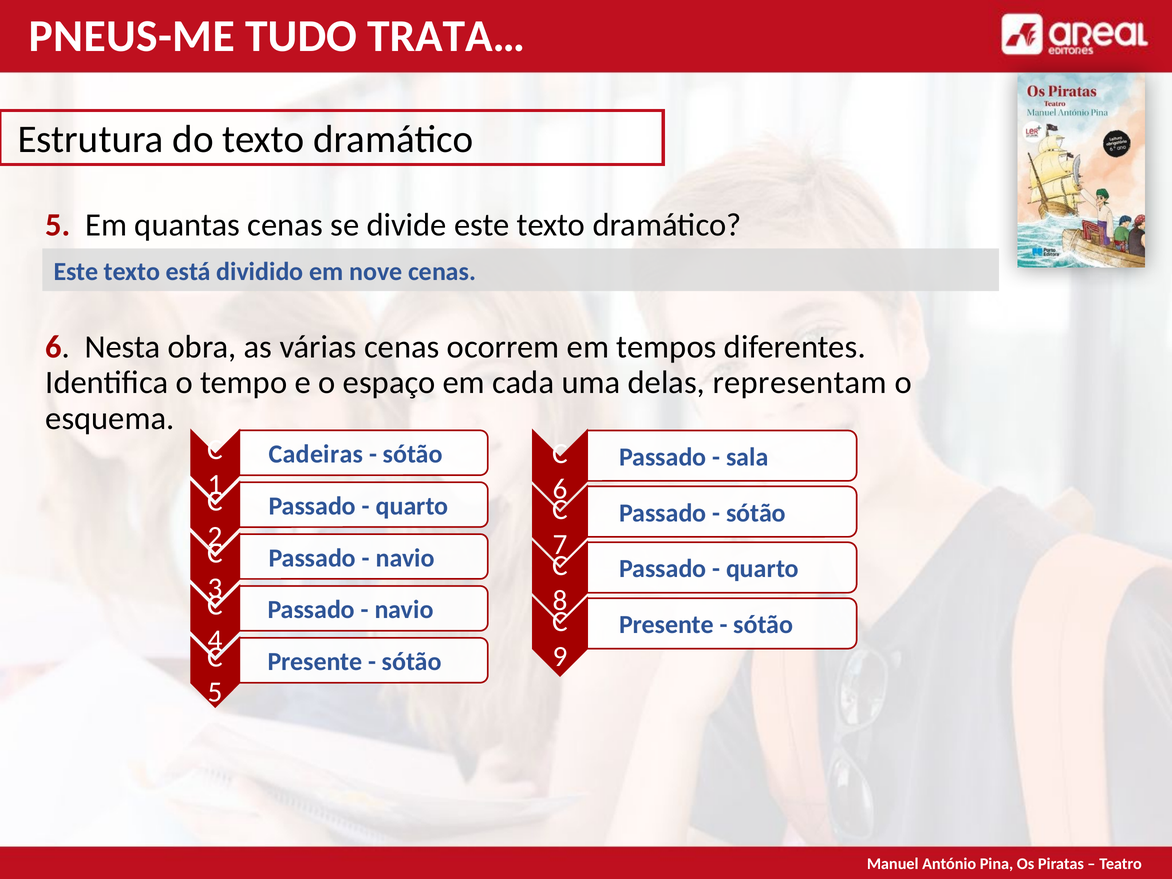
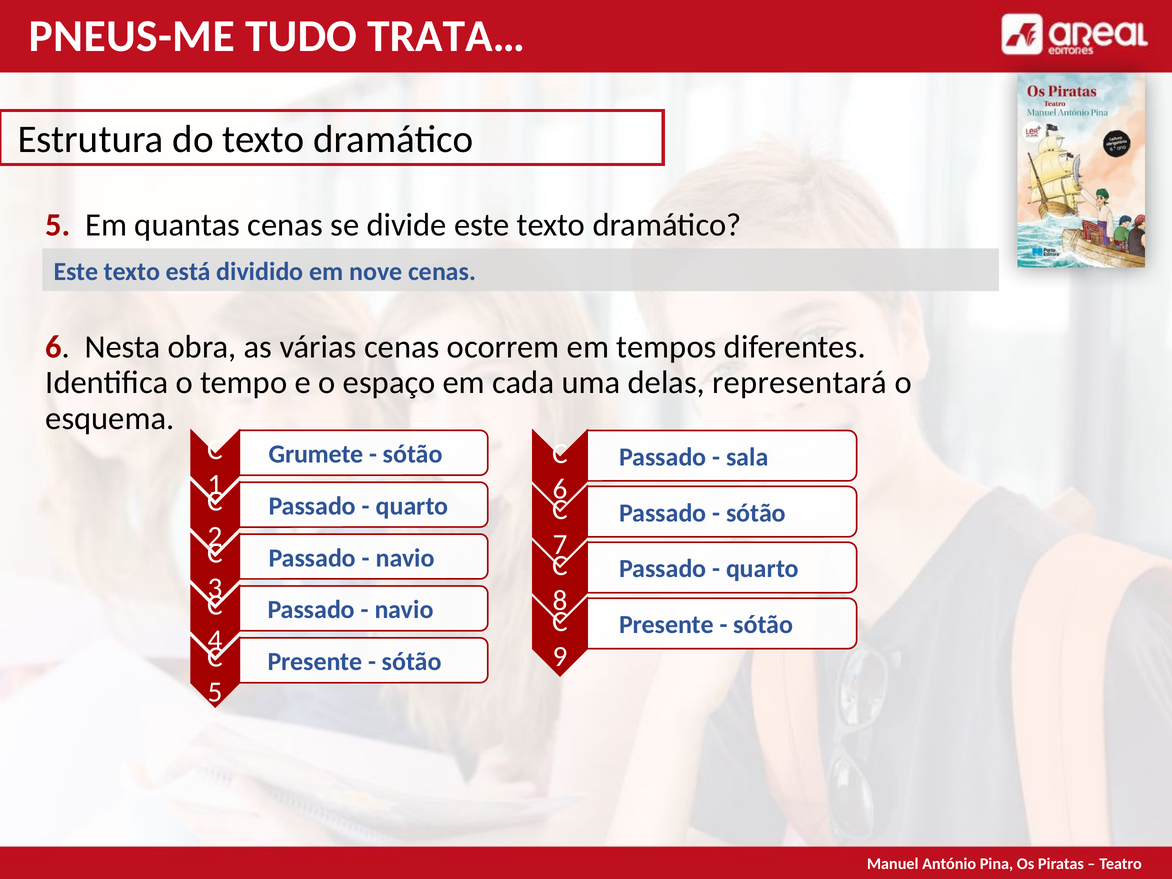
representam: representam -> representará (800, 383)
Cadeiras: Cadeiras -> Grumete (316, 454)
